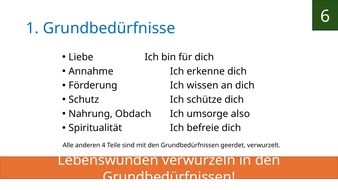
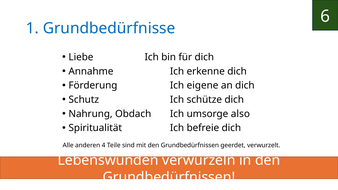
wissen: wissen -> eigene (203, 85)
